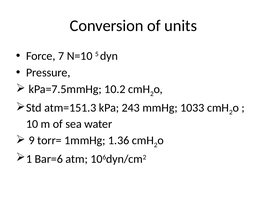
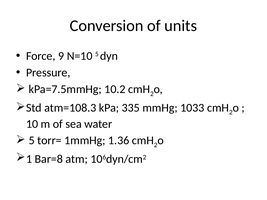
7: 7 -> 9 (61, 56)
atm=151.3: atm=151.3 -> atm=108.3 (70, 108)
243: 243 -> 335 (131, 108)
9: 9 -> 5 (32, 141)
Bar=6: Bar=6 -> Bar=8 (49, 159)
